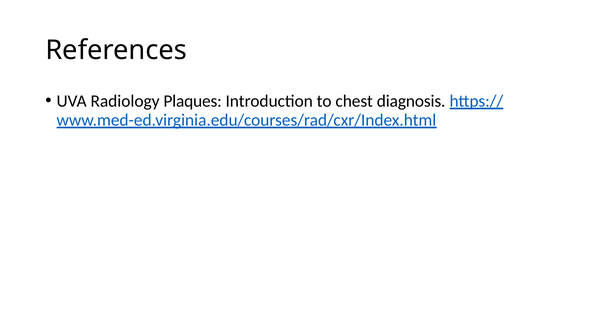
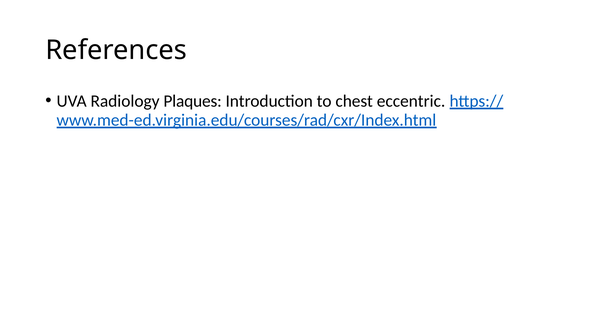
diagnosis: diagnosis -> eccentric (411, 101)
